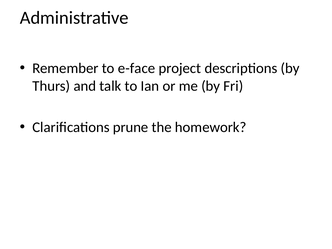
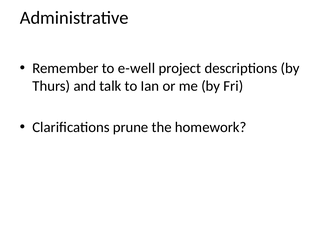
e-face: e-face -> e-well (137, 68)
